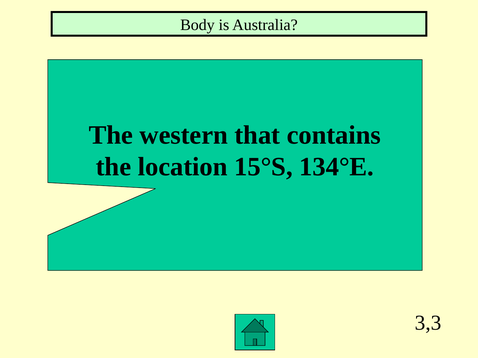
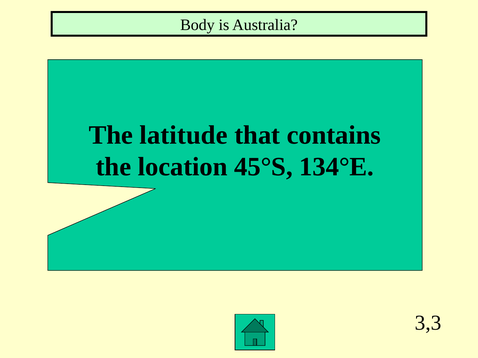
western: western -> latitude (184, 135)
15°S: 15°S -> 45°S (263, 167)
